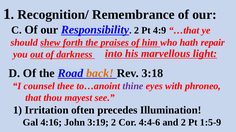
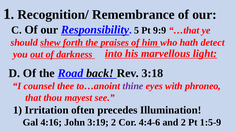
2: 2 -> 5 (137, 31)
4:9: 4:9 -> 9:9 (160, 31)
repair: repair -> detect (213, 43)
back colour: orange -> black (100, 74)
